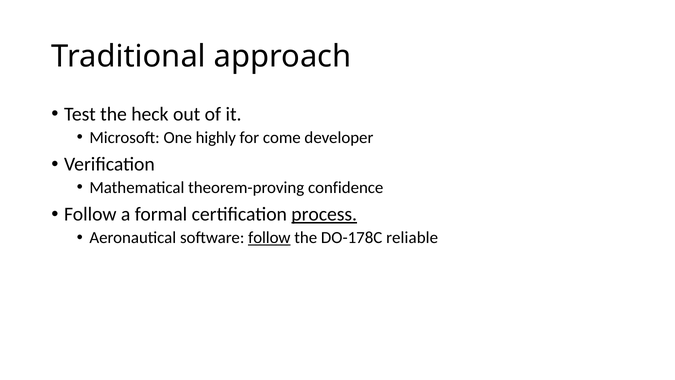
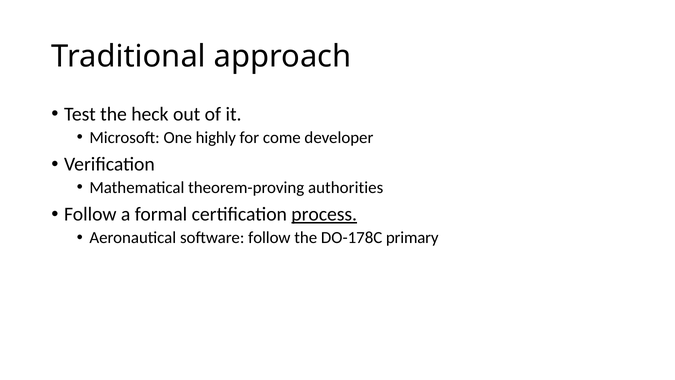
confidence: confidence -> authorities (346, 187)
follow underline: present -> none (269, 237)
reliable: reliable -> primary (412, 237)
